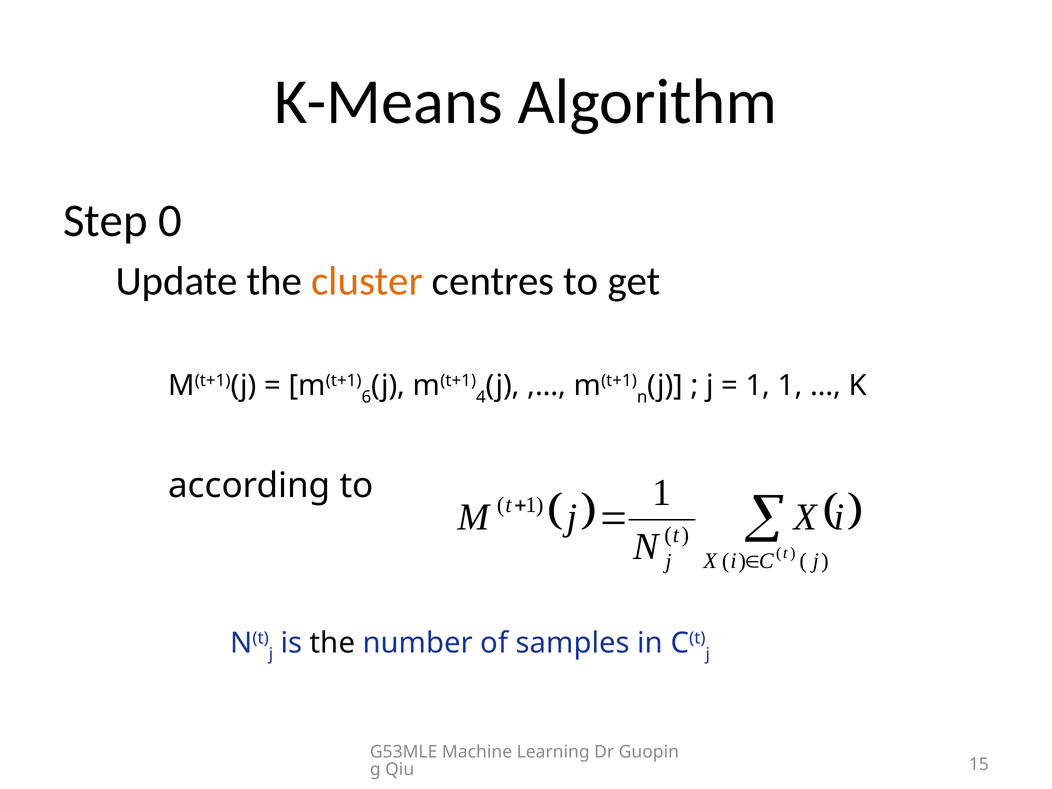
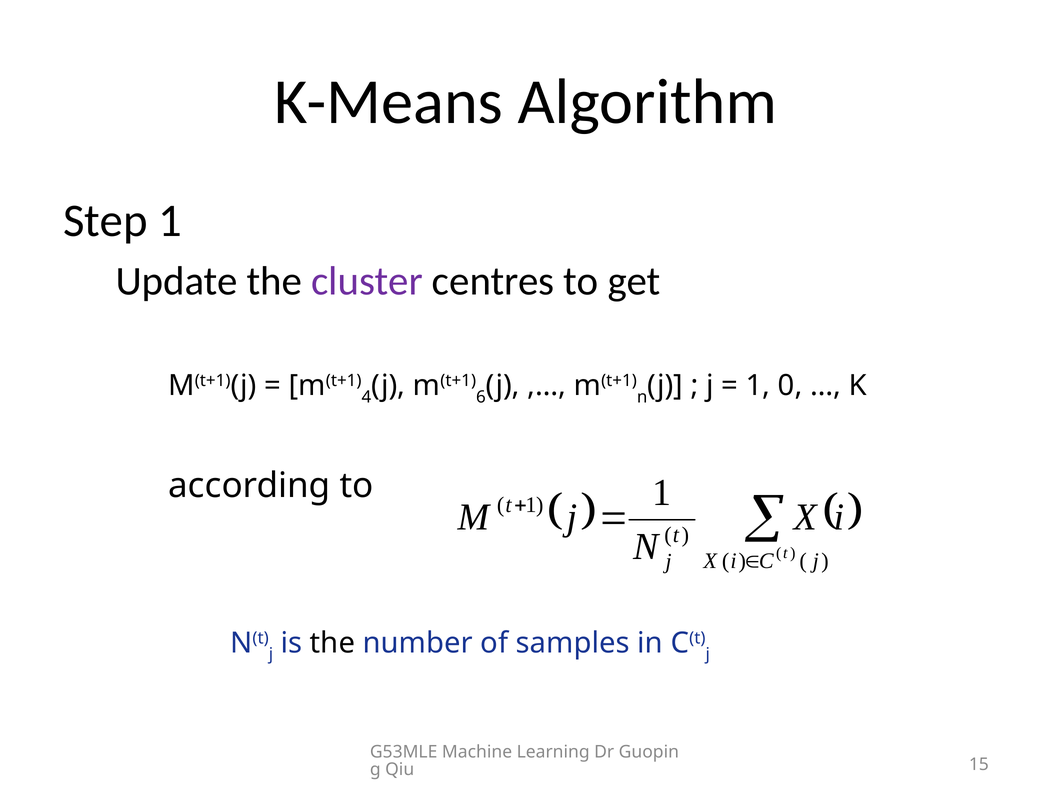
Step 0: 0 -> 1 (170, 221)
cluster colour: orange -> purple (367, 281)
6: 6 -> 4 (366, 397)
4: 4 -> 6 (481, 397)
1 1: 1 -> 0 (790, 386)
